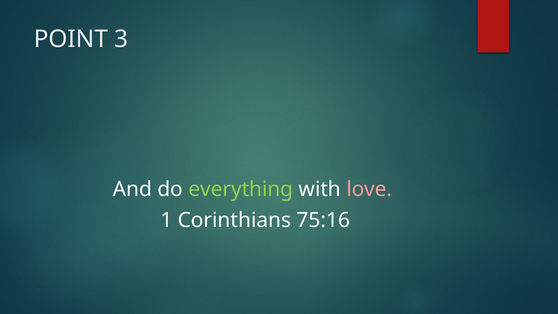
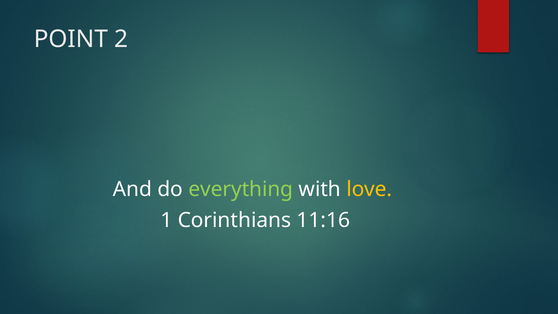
3: 3 -> 2 (121, 39)
love colour: pink -> yellow (369, 189)
75:16: 75:16 -> 11:16 (323, 220)
